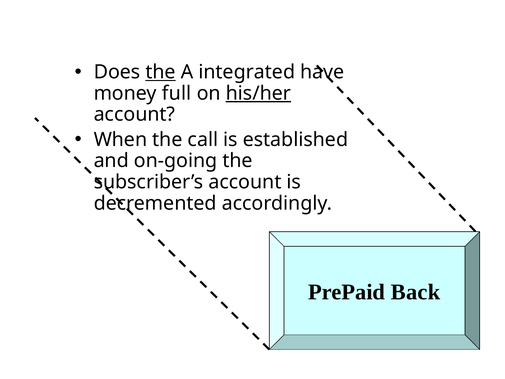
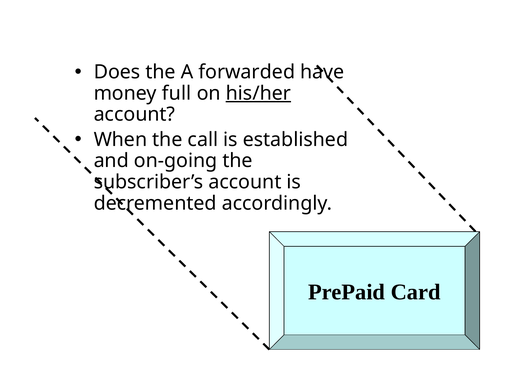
the underline: present -> none (160, 72)
integrated: integrated -> forwarded (247, 72)
Back: Back -> Card (416, 292)
